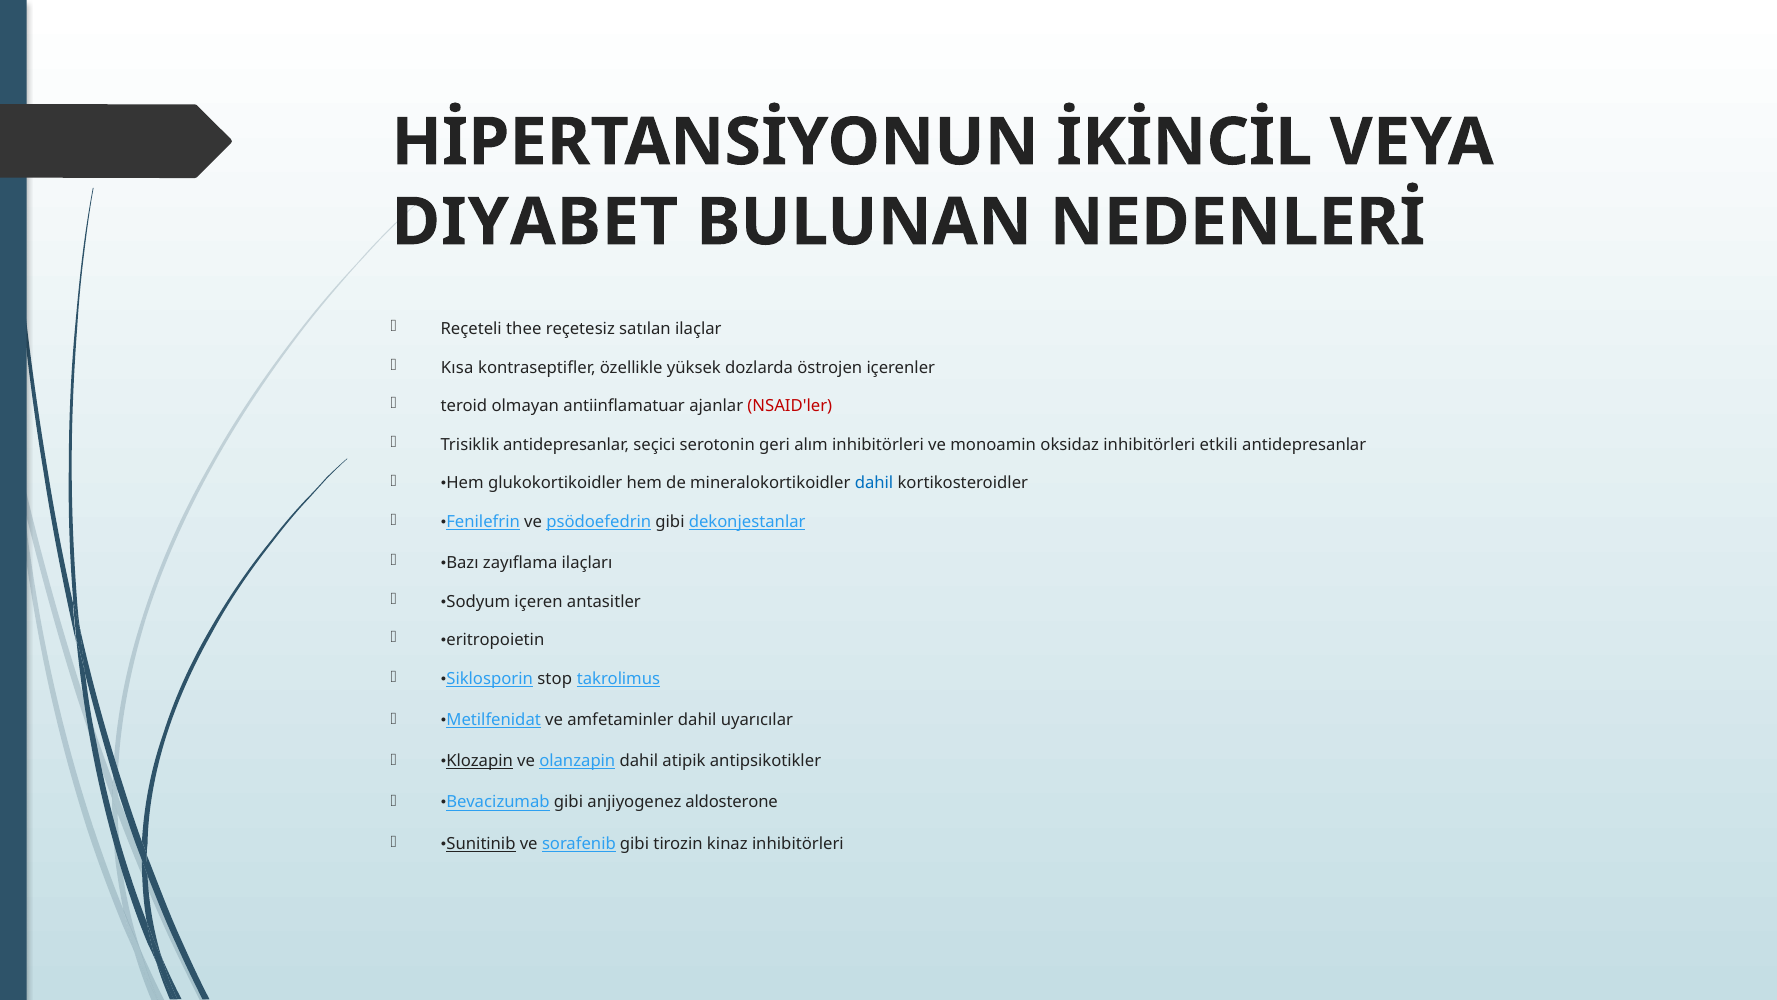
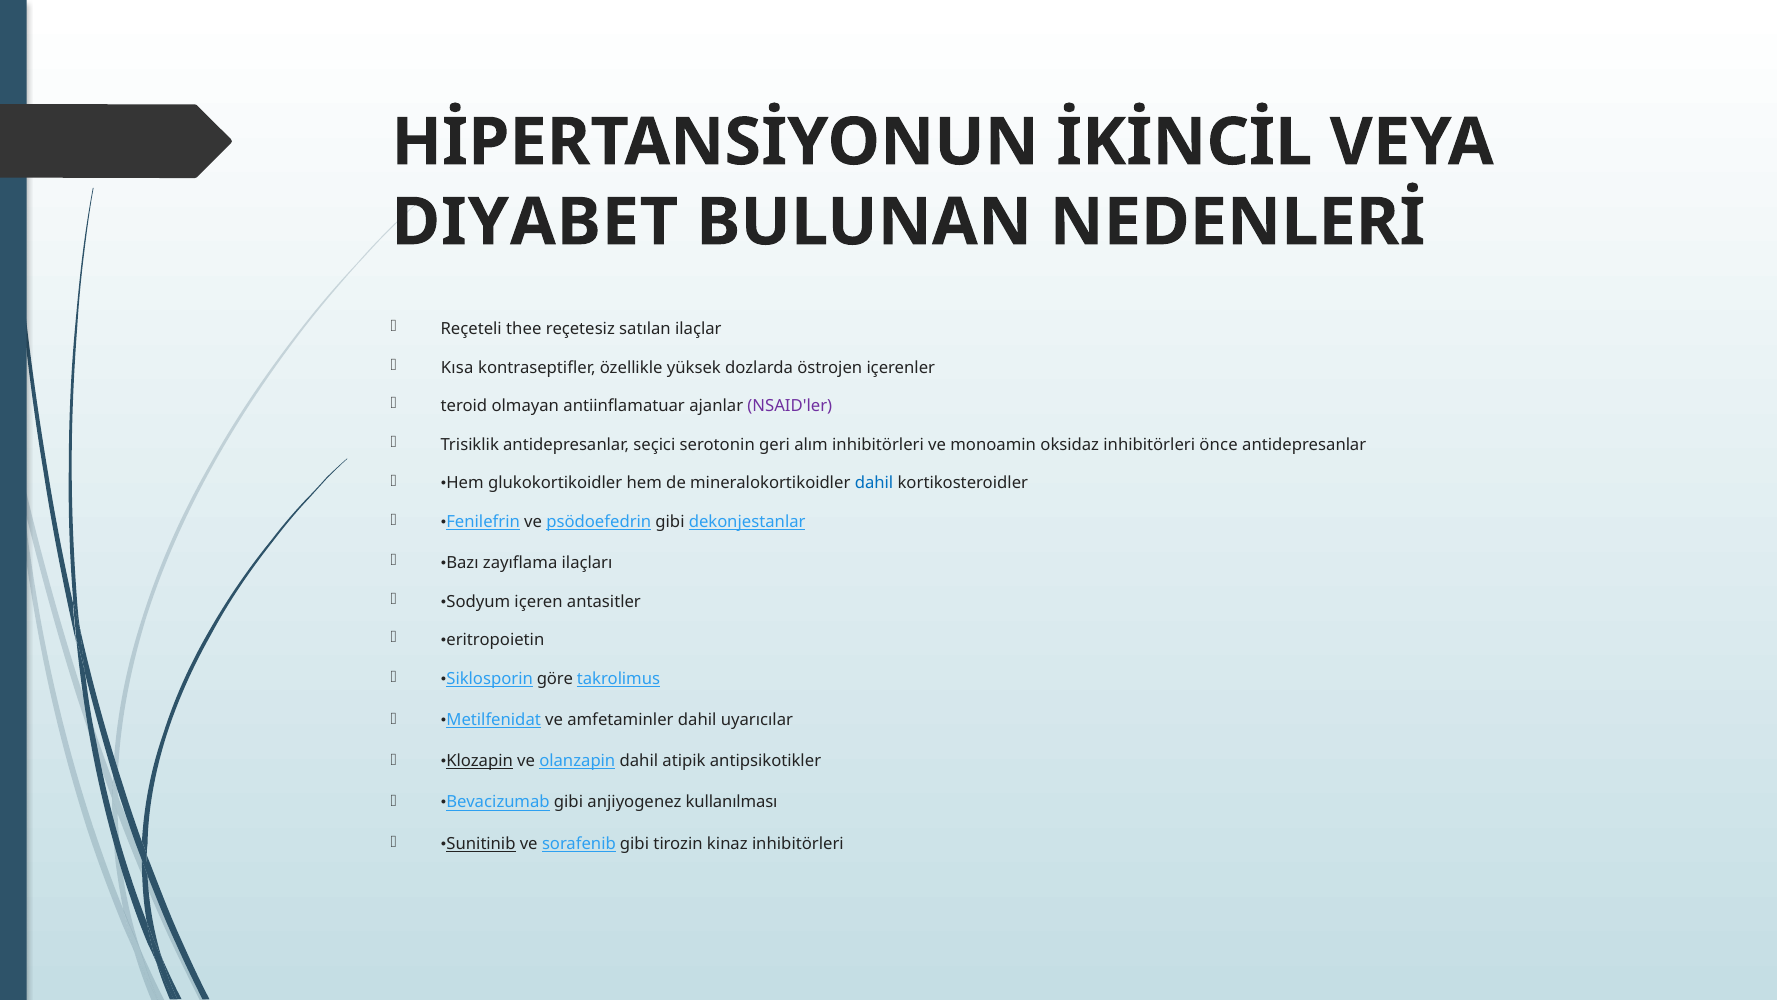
NSAID'ler colour: red -> purple (790, 406)
etkili: etkili -> önce (1219, 445)
stop: stop -> göre (555, 679)
aldosterone: aldosterone -> kullanılması (732, 802)
